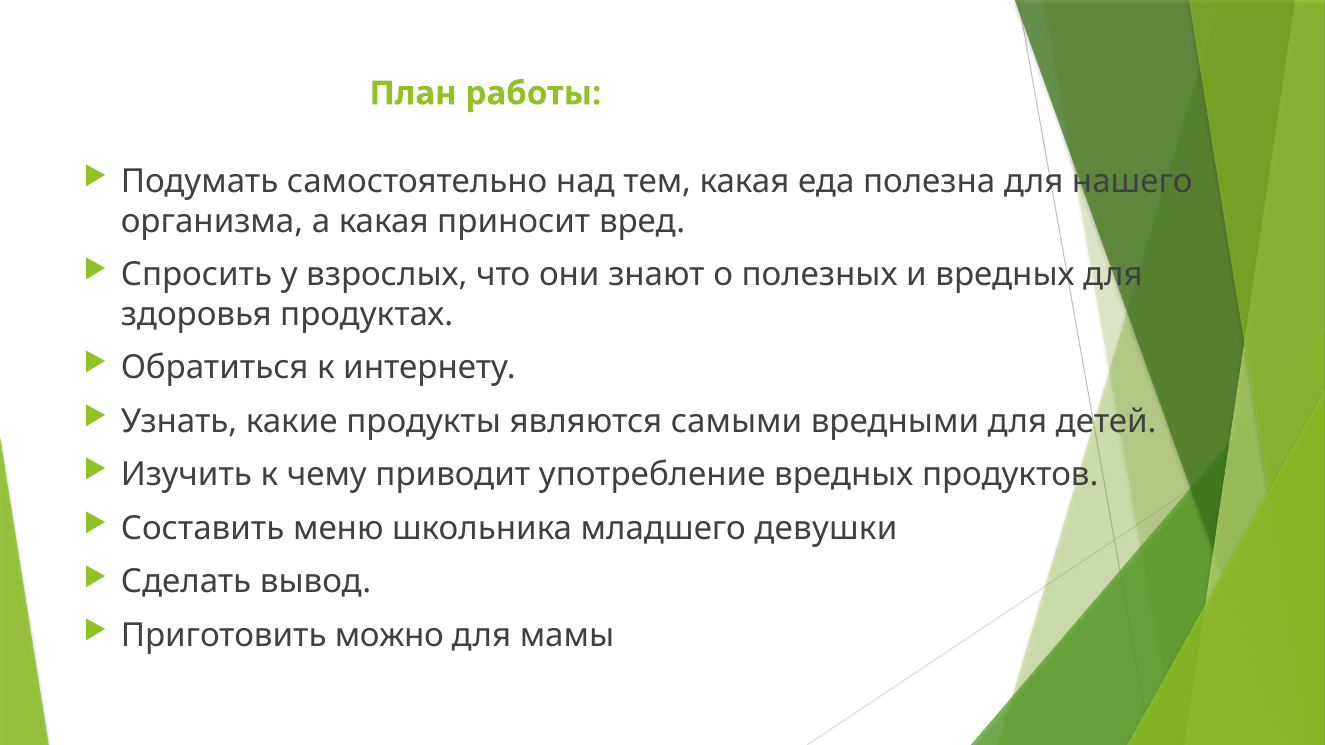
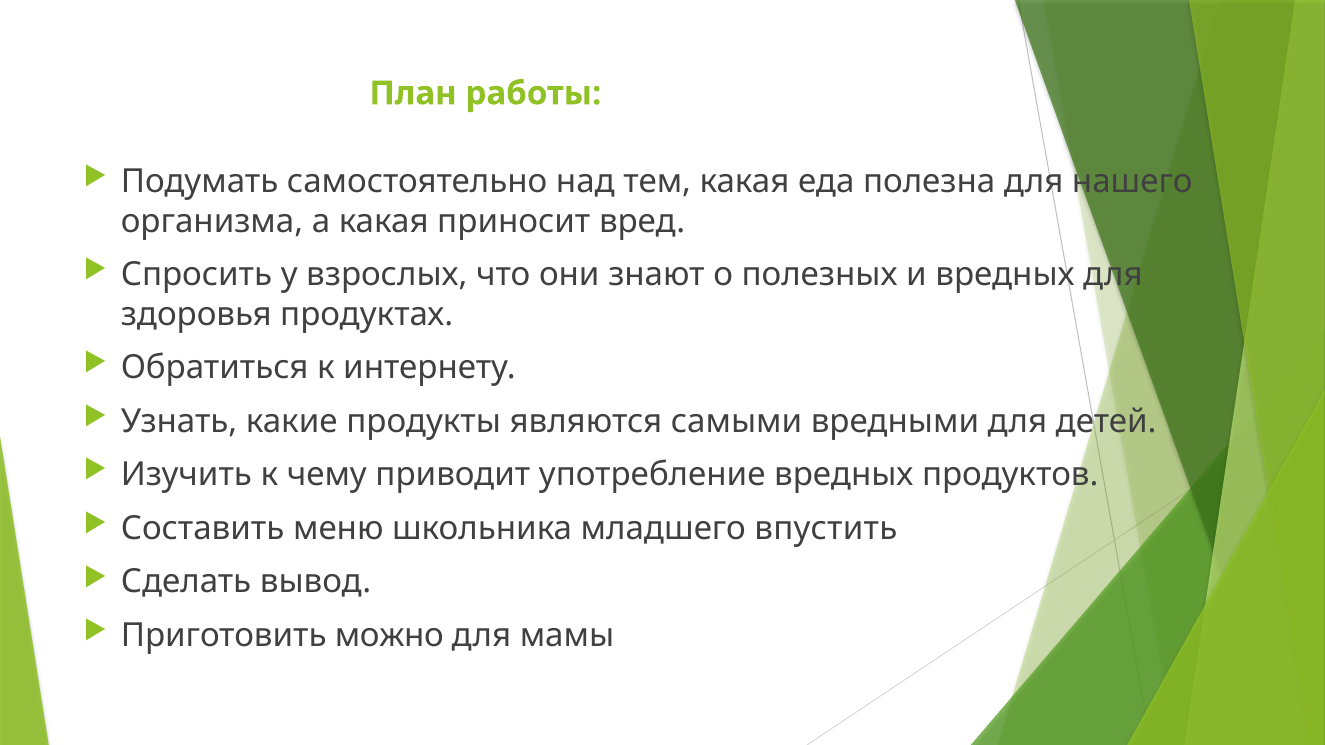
девушки: девушки -> впустить (826, 529)
